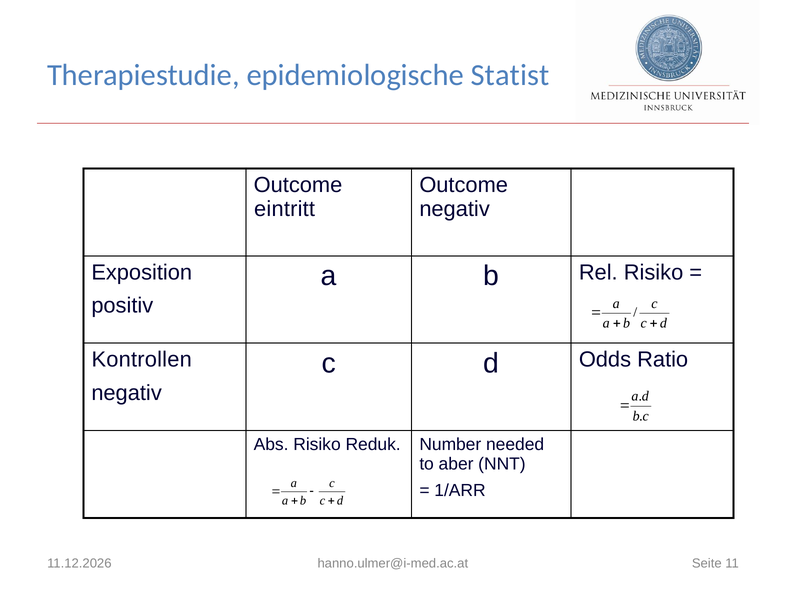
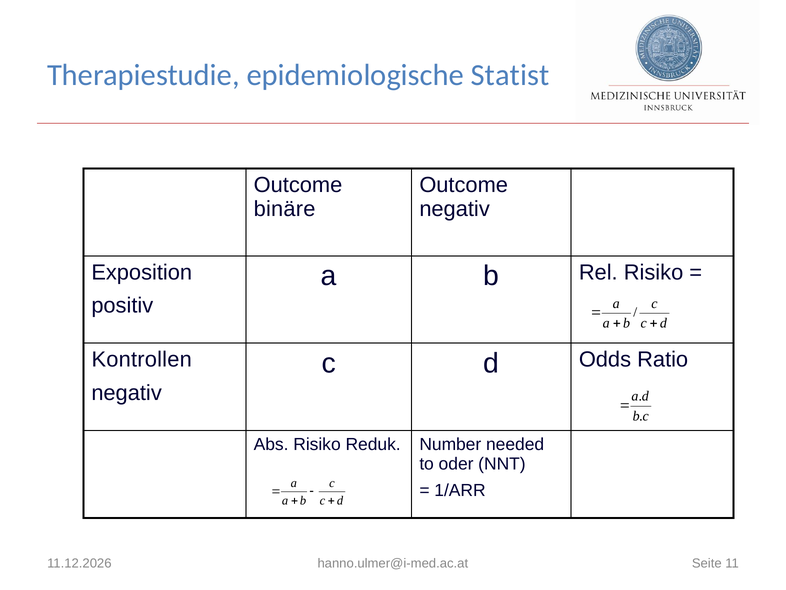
eintritt: eintritt -> binäre (285, 209)
aber: aber -> oder (456, 464)
